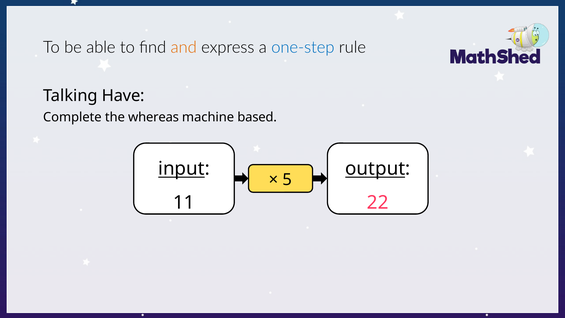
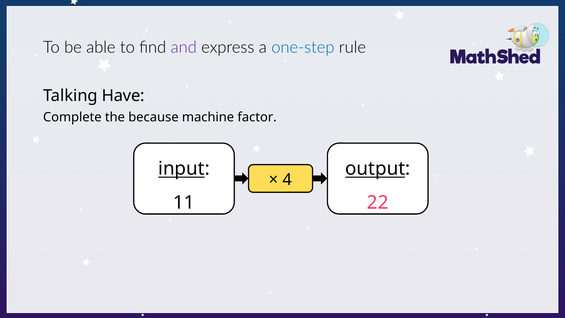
and colour: orange -> purple (184, 48)
whereas: whereas -> because (153, 117)
based: based -> factor (257, 117)
5: 5 -> 4 (287, 179)
